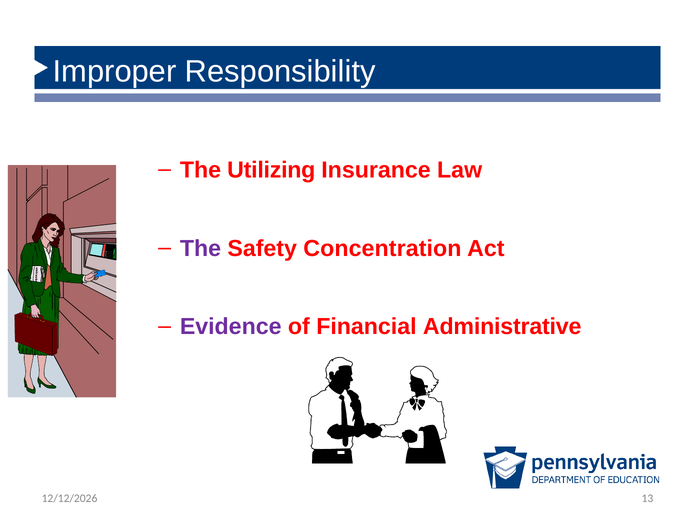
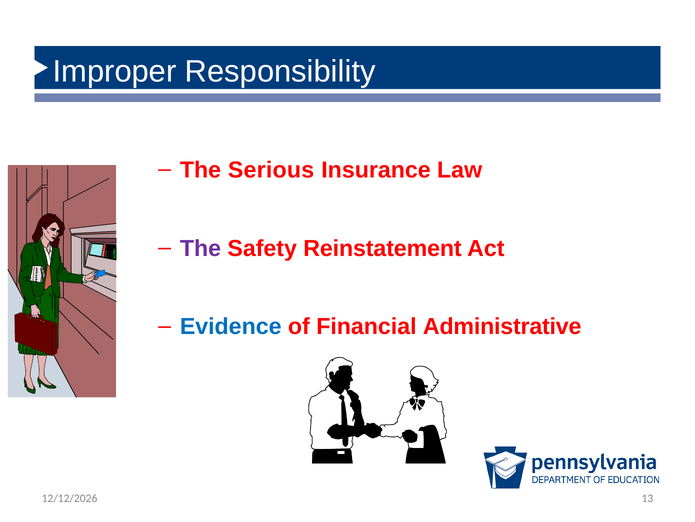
Utilizing: Utilizing -> Serious (271, 170)
Concentration: Concentration -> Reinstatement (382, 248)
Evidence colour: purple -> blue (231, 326)
